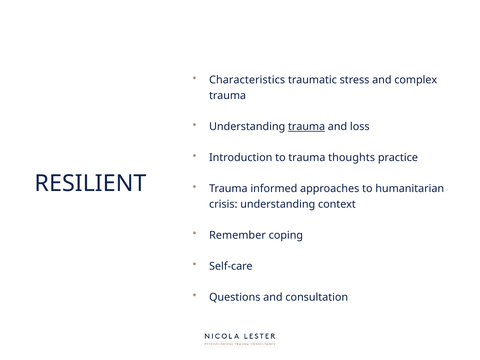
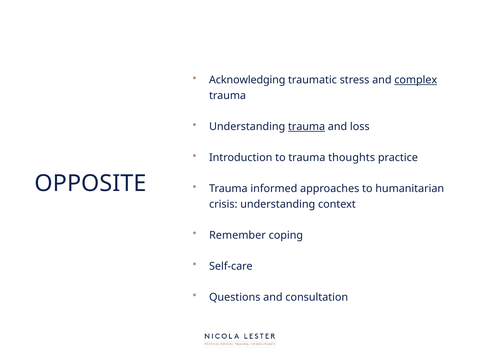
Characteristics: Characteristics -> Acknowledging (247, 80)
complex underline: none -> present (416, 80)
RESILIENT: RESILIENT -> OPPOSITE (91, 183)
